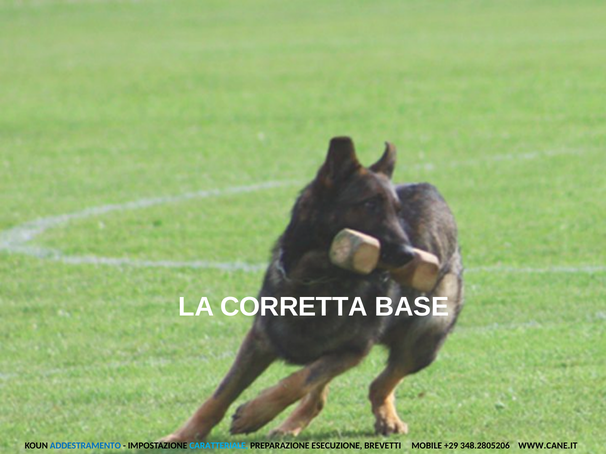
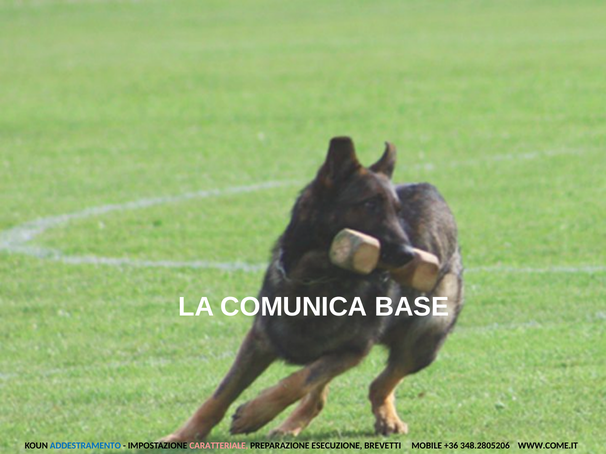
CORRETTA: CORRETTA -> COMUNICA (294, 307)
CARATTERIALE colour: light blue -> pink (219, 446)
+29: +29 -> +36 (451, 446)
WWW.CANE.IT: WWW.CANE.IT -> WWW.COME.IT (548, 446)
